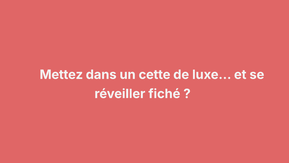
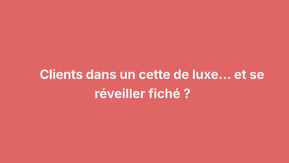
Mettez: Mettez -> Clients (61, 74)
